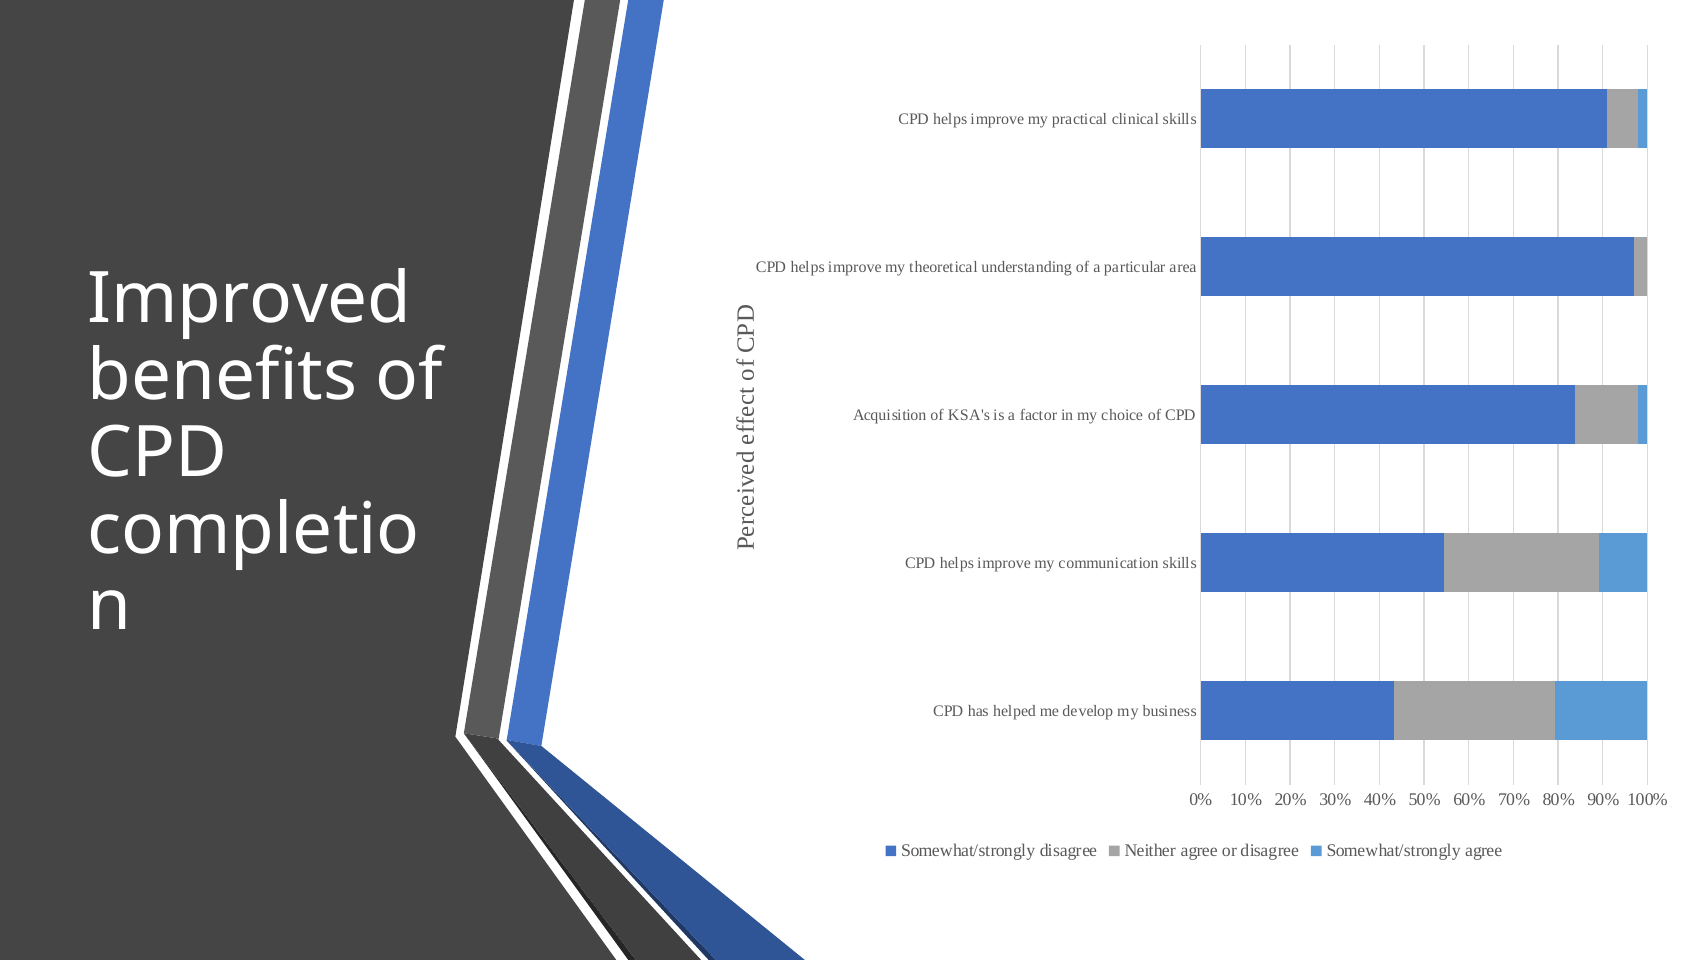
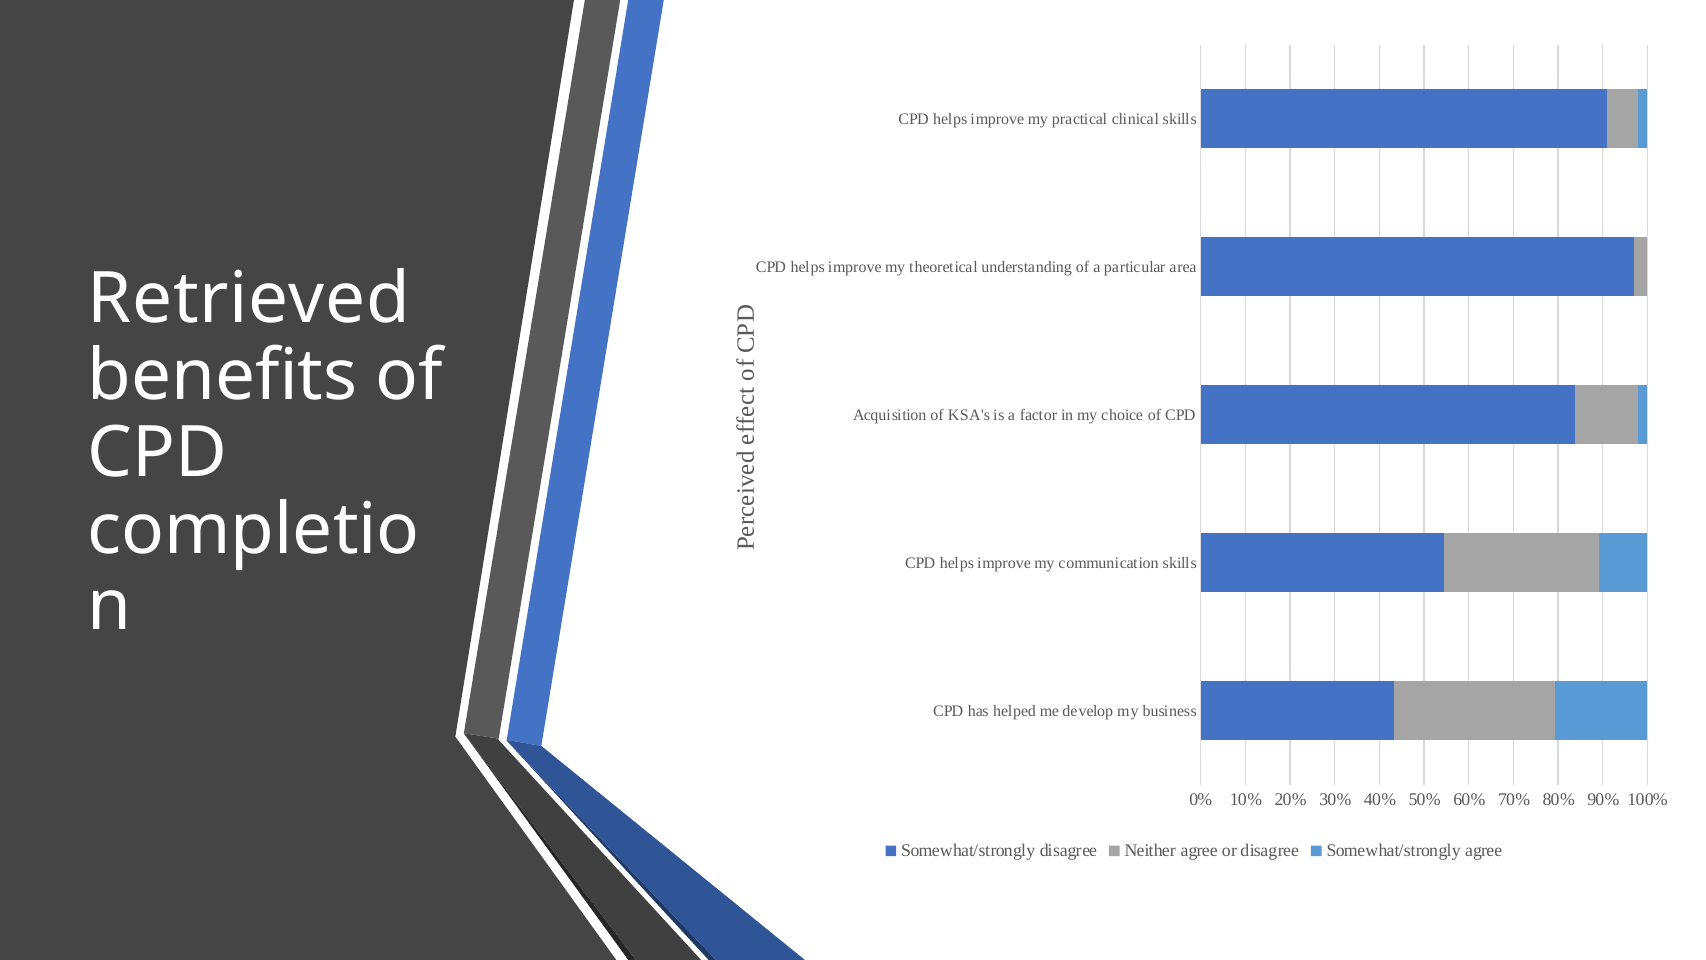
Improved: Improved -> Retrieved (249, 299)
